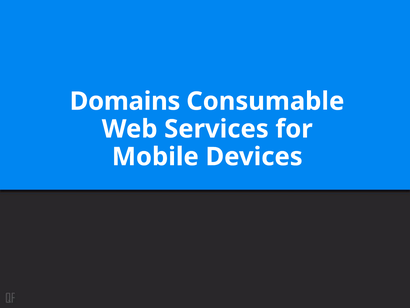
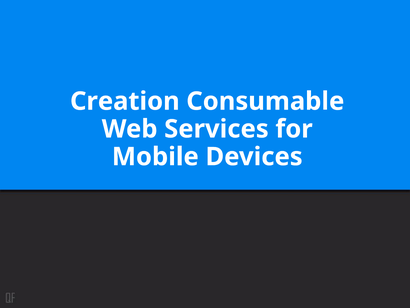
Domains: Domains -> Creation (125, 101)
